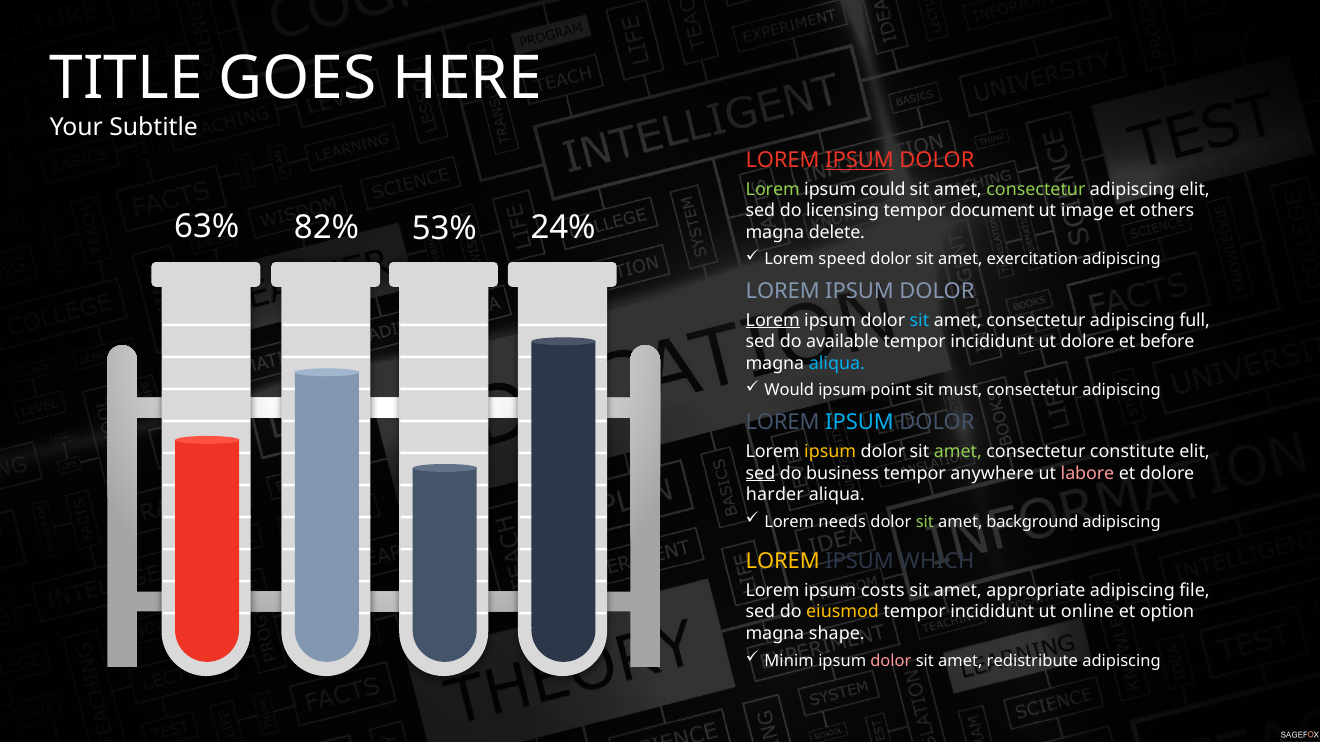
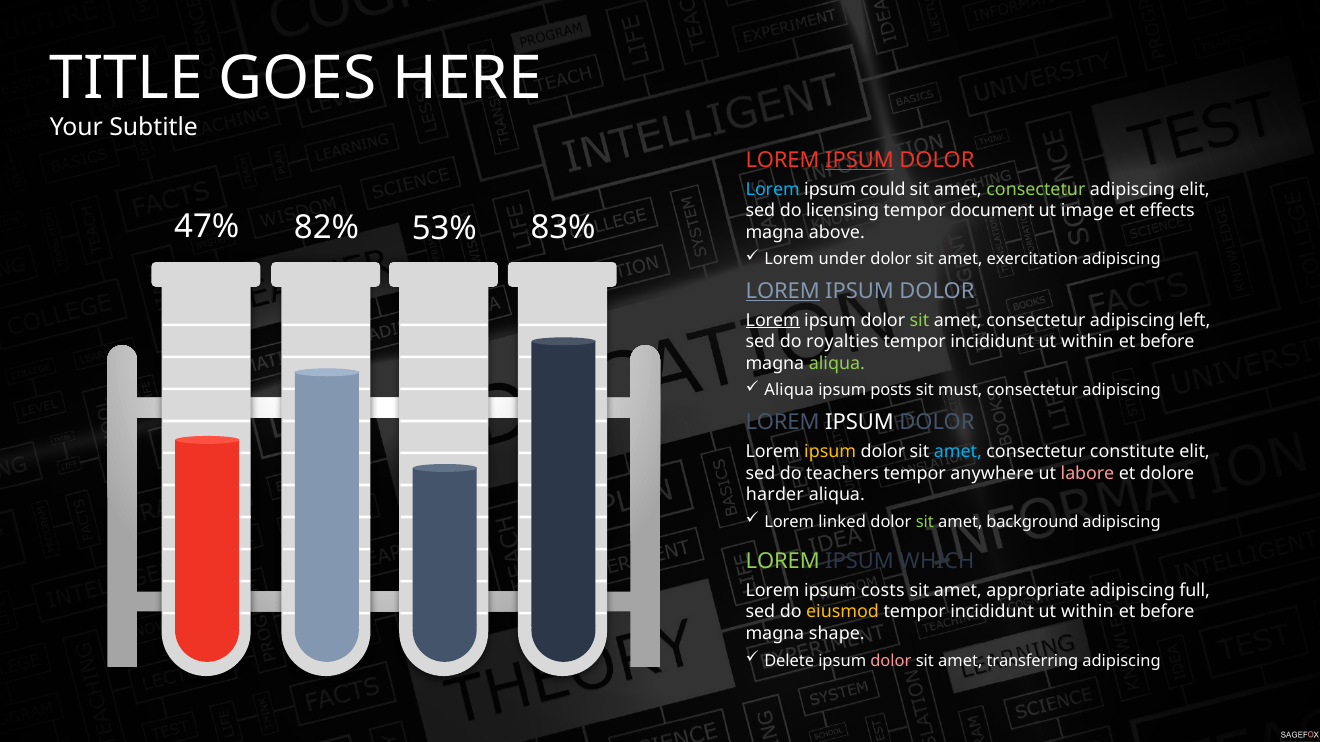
Lorem colour: light green -> light blue (773, 189)
others: others -> effects (1167, 211)
63%: 63% -> 47% (207, 227)
24%: 24% -> 83% (563, 227)
delete: delete -> above (837, 232)
speed: speed -> under (842, 260)
LOREM underline: none -> present (783, 291)
sit colour: light blue -> light green (919, 320)
full: full -> left (1195, 320)
available: available -> royalties (842, 342)
dolore: dolore -> within (1087, 342)
aliqua colour: light blue -> light green (837, 363)
Would: Would -> Aliqua (789, 390)
point: point -> posts (891, 390)
IPSUM colour: light blue -> white (860, 423)
amet colour: light green -> light blue (958, 452)
sed underline: present -> none (761, 474)
business: business -> teachers (842, 474)
needs: needs -> linked (842, 522)
LOREM colour: yellow -> light green (783, 562)
file: file -> full (1195, 591)
online: online -> within (1087, 612)
option: option -> before (1167, 612)
Minim: Minim -> Delete (789, 661)
redistribute: redistribute -> transferring (1032, 661)
